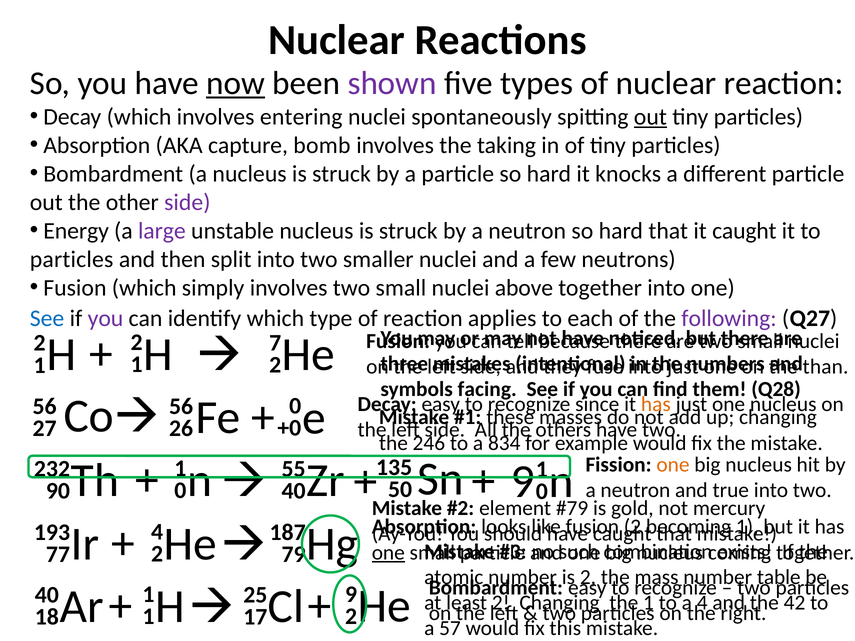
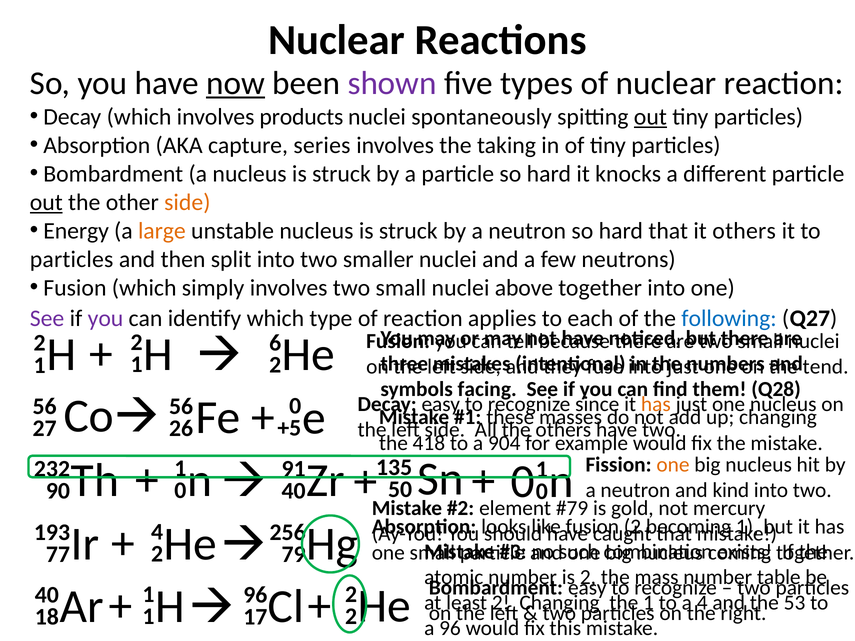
entering: entering -> products (301, 117)
bomb: bomb -> series (322, 146)
out underline: none -> present (46, 203)
side colour: purple -> orange (187, 203)
large colour: purple -> orange (162, 231)
it caught: caught -> others (744, 231)
See colour: blue -> purple (47, 318)
following colour: purple -> blue (729, 318)
7: 7 -> 6 (275, 343)
than: than -> tend (826, 367)
+0: +0 -> +5 (289, 428)
246: 246 -> 418 (429, 443)
834: 834 -> 904 (504, 443)
55: 55 -> 91 (294, 469)
9: 9 -> 0 (523, 482)
true: true -> kind (731, 491)
187: 187 -> 256 (288, 533)
one underline: present -> none (388, 553)
1 25: 25 -> 96 (255, 595)
9: 9 -> 2 (351, 595)
42: 42 -> 53 (795, 603)
a 57: 57 -> 96 (450, 629)
